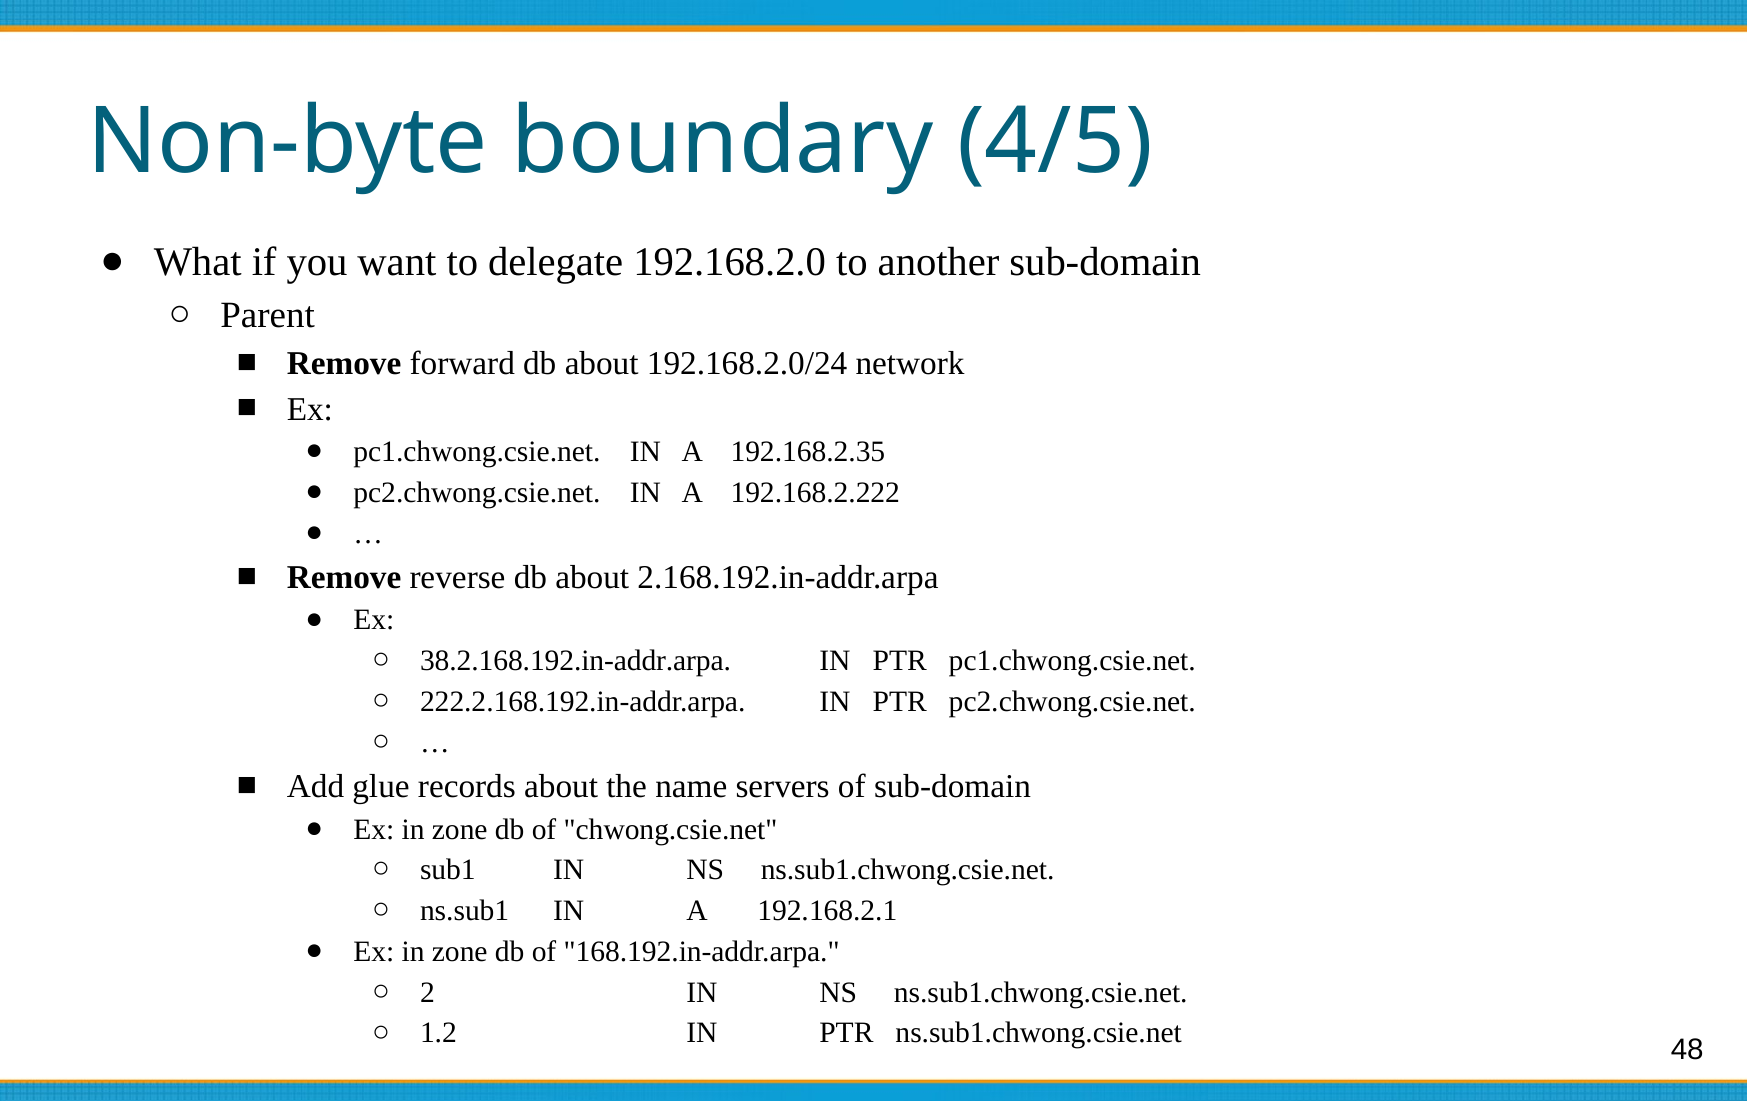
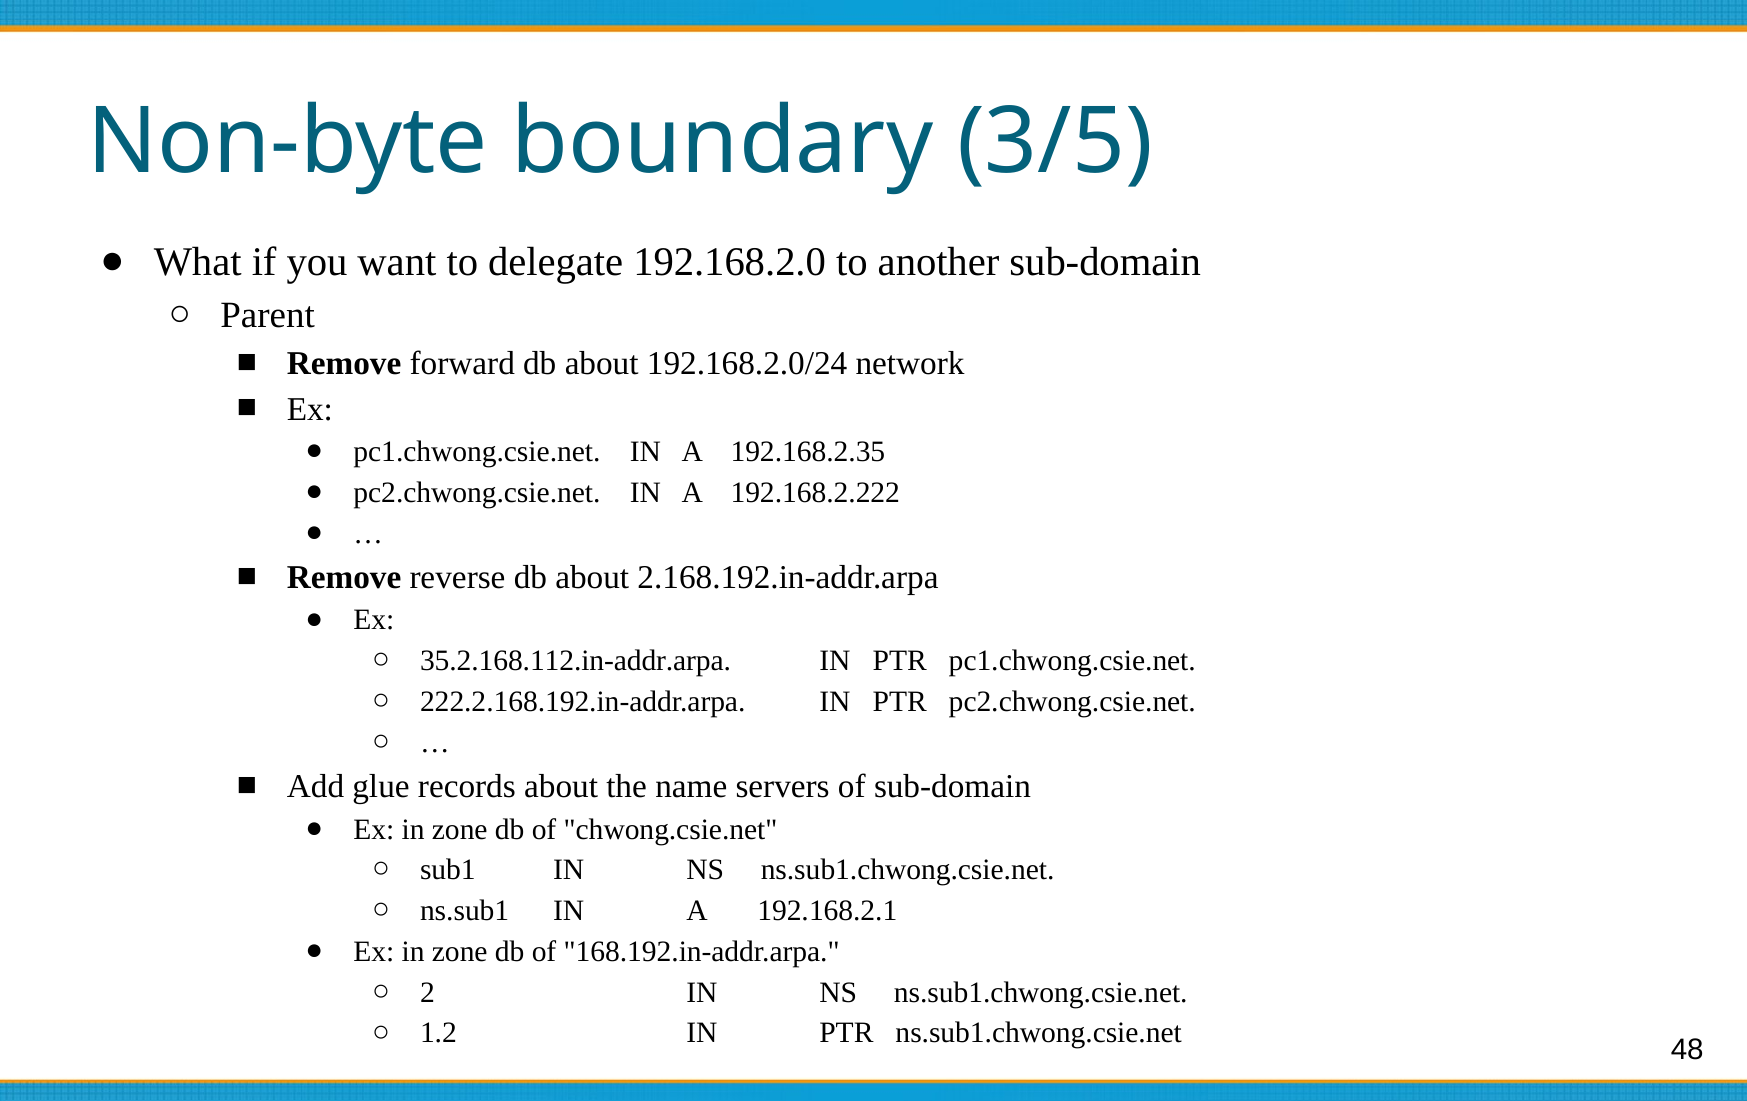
4/5: 4/5 -> 3/5 (1055, 142)
38.2.168.192.in-addr.arpa: 38.2.168.192.in-addr.arpa -> 35.2.168.112.in-addr.arpa (576, 661)
